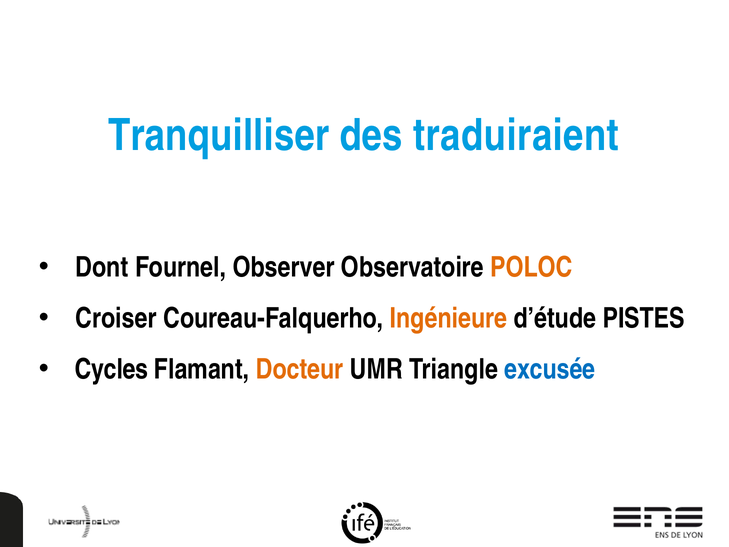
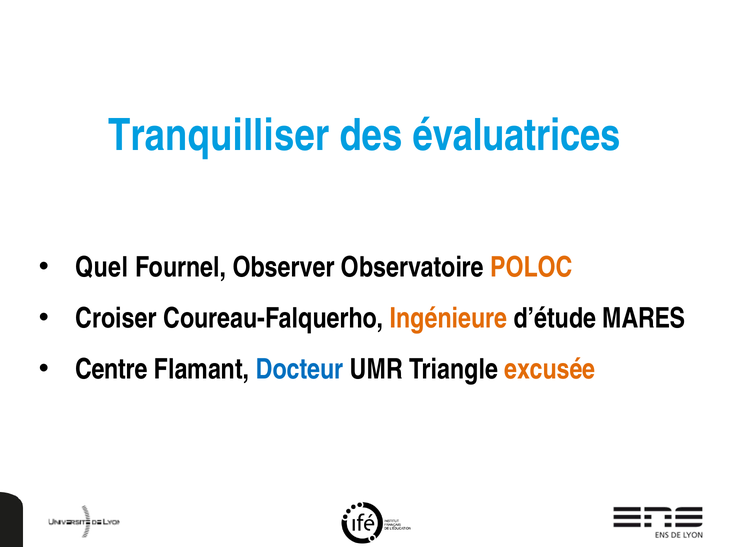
traduiraient: traduiraient -> évaluatrices (516, 135)
Dont: Dont -> Quel (102, 267)
PISTES: PISTES -> MARES (644, 318)
Cycles: Cycles -> Centre (111, 369)
Docteur colour: orange -> blue (300, 369)
excusée colour: blue -> orange (550, 369)
